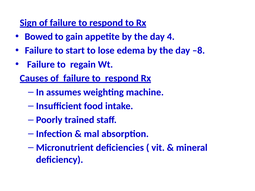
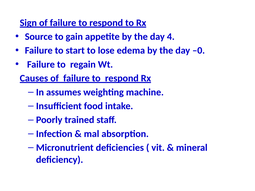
Bowed: Bowed -> Source (39, 37)
–8: –8 -> –0 (199, 51)
